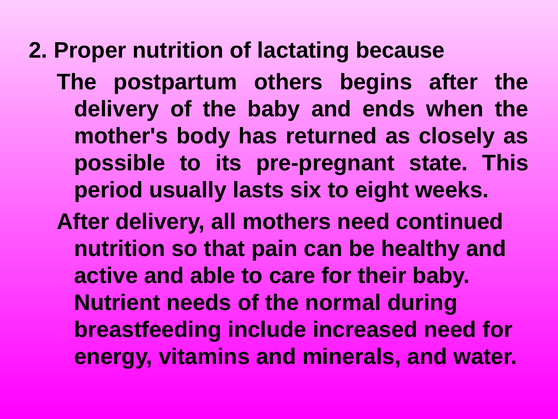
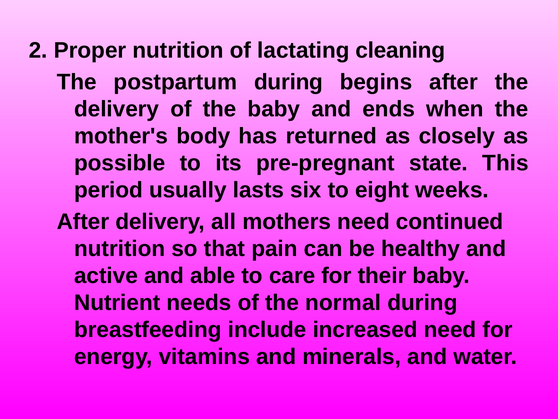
because: because -> cleaning (400, 50)
postpartum others: others -> during (289, 82)
